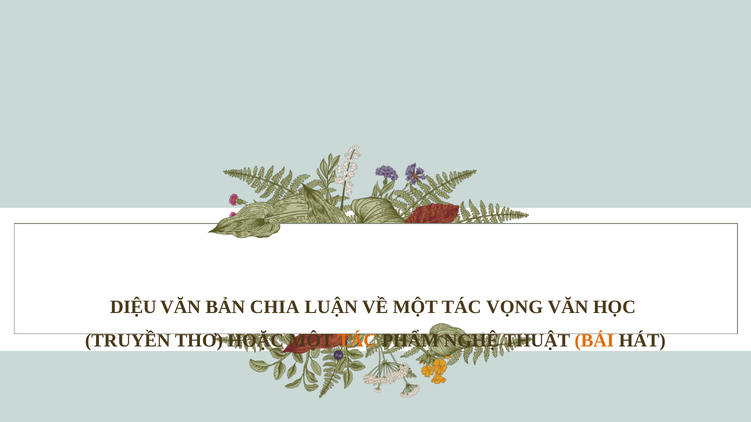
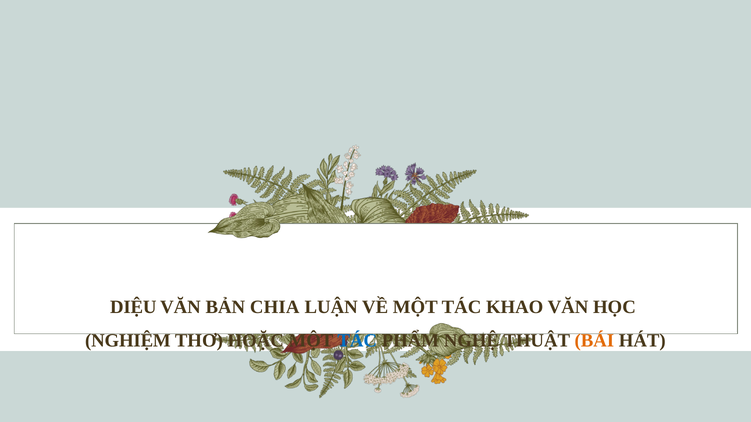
VỌNG: VỌNG -> KHAO (515, 307)
TRUYỀN: TRUYỀN -> NGHIỆM (128, 341)
TÁC colour: orange -> blue (357, 341)
